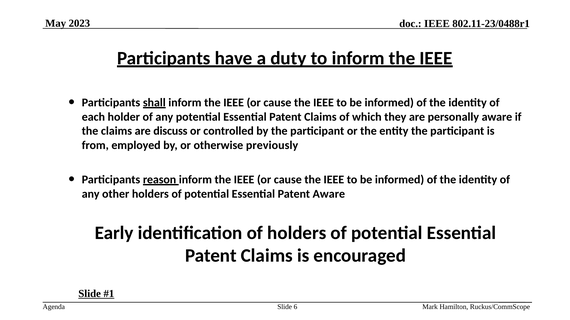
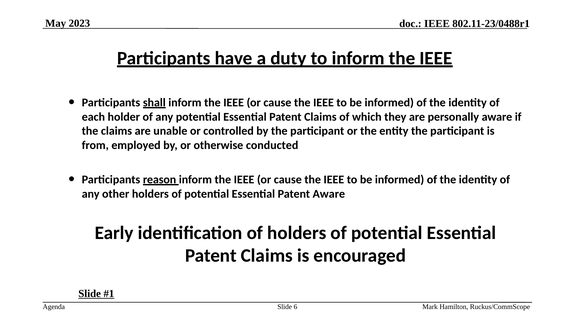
discuss: discuss -> unable (170, 131)
previously: previously -> conducted (272, 146)
